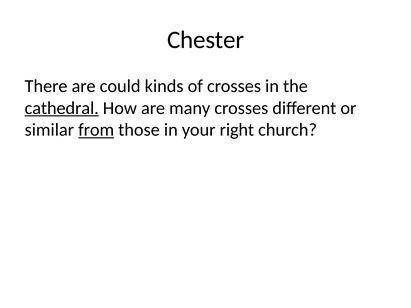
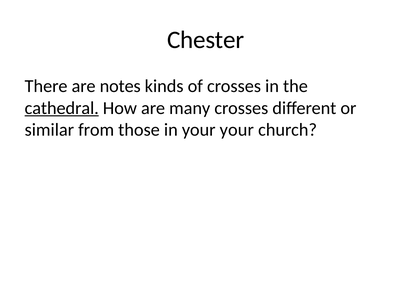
could: could -> notes (120, 86)
from underline: present -> none (96, 130)
your right: right -> your (237, 130)
